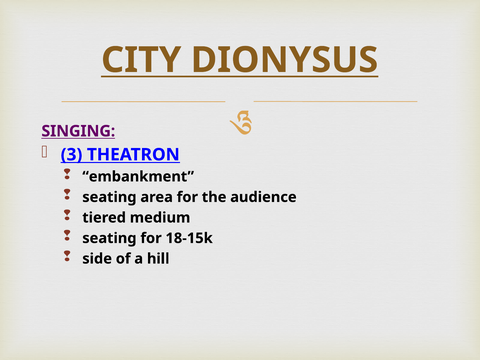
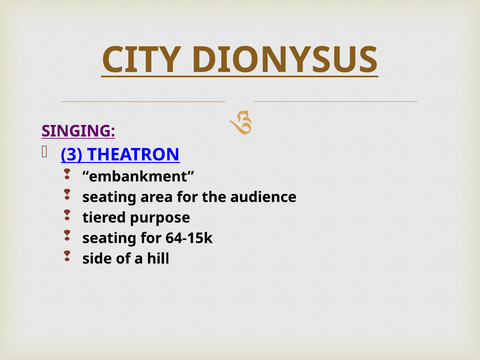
medium: medium -> purpose (160, 218)
18-15k: 18-15k -> 64-15k (189, 238)
